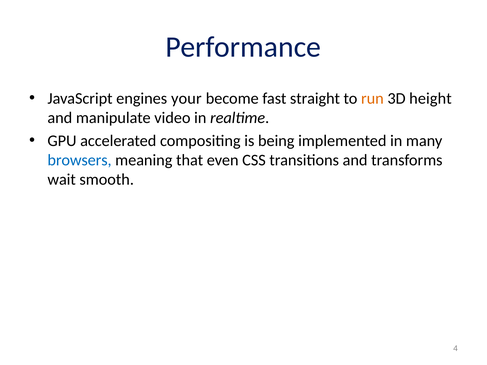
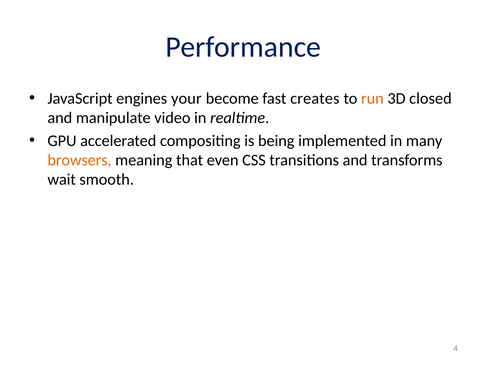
straight: straight -> creates (315, 99)
height: height -> closed (430, 99)
browsers colour: blue -> orange (80, 160)
